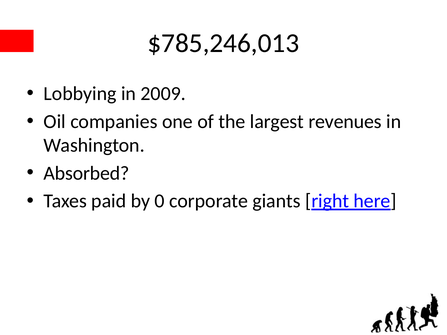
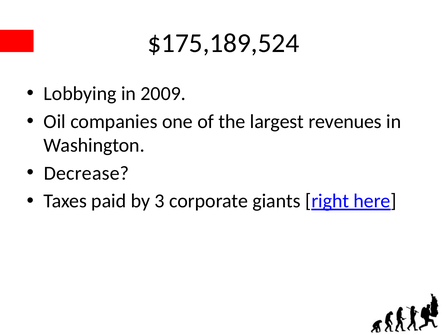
$785,246,013: $785,246,013 -> $175,189,524 (223, 43)
Absorbed: Absorbed -> Decrease (86, 173)
0: 0 -> 3 (160, 201)
